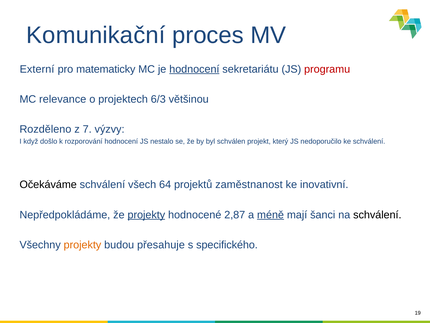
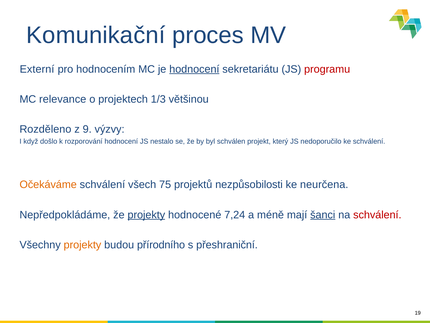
matematicky: matematicky -> hodnocením (106, 69)
6/3: 6/3 -> 1/3 (158, 99)
7: 7 -> 9 (87, 129)
Očekáváme colour: black -> orange (48, 184)
64: 64 -> 75 (165, 184)
zaměstnanost: zaměstnanost -> nezpůsobilosti (249, 184)
inovativní: inovativní -> neurčena (324, 184)
2,87: 2,87 -> 7,24 (235, 214)
méně underline: present -> none (271, 214)
šanci underline: none -> present (323, 214)
schválení colour: black -> red (377, 214)
přesahuje: přesahuje -> přírodního (161, 245)
specifického: specifického -> přeshraniční (227, 245)
